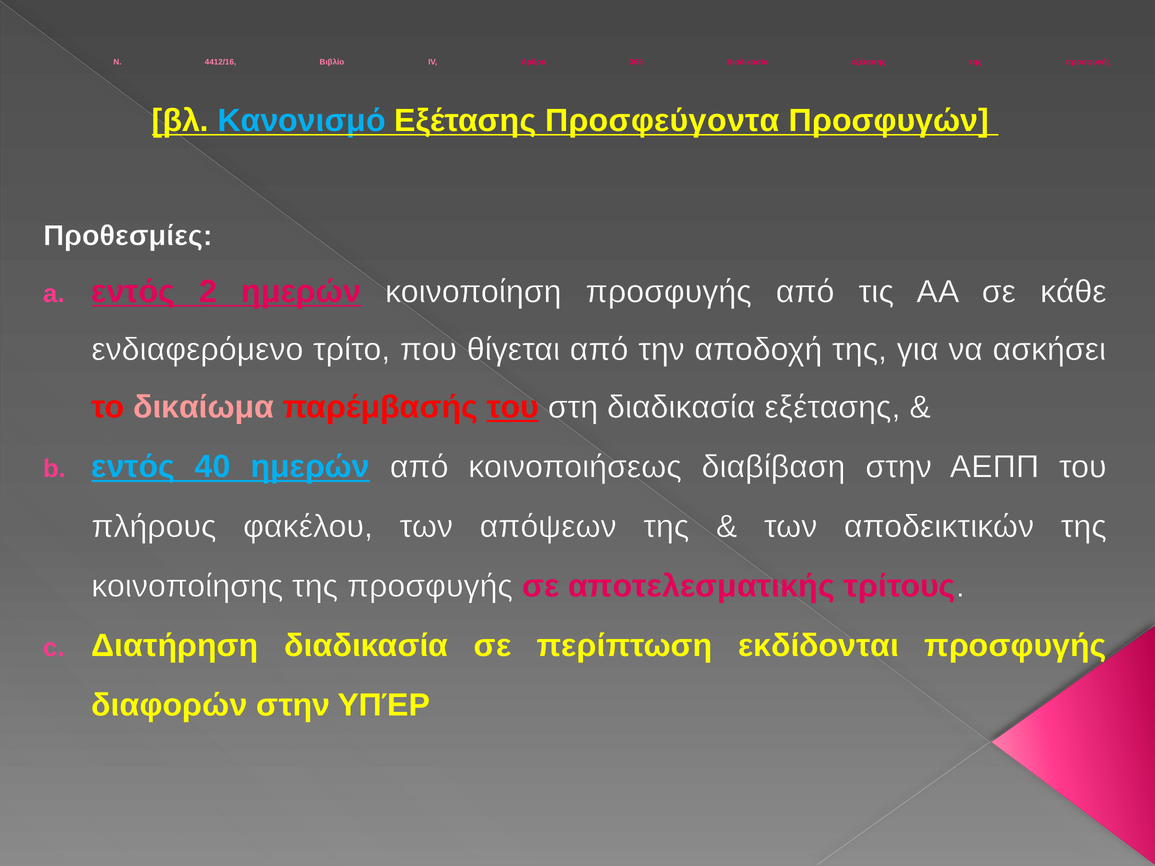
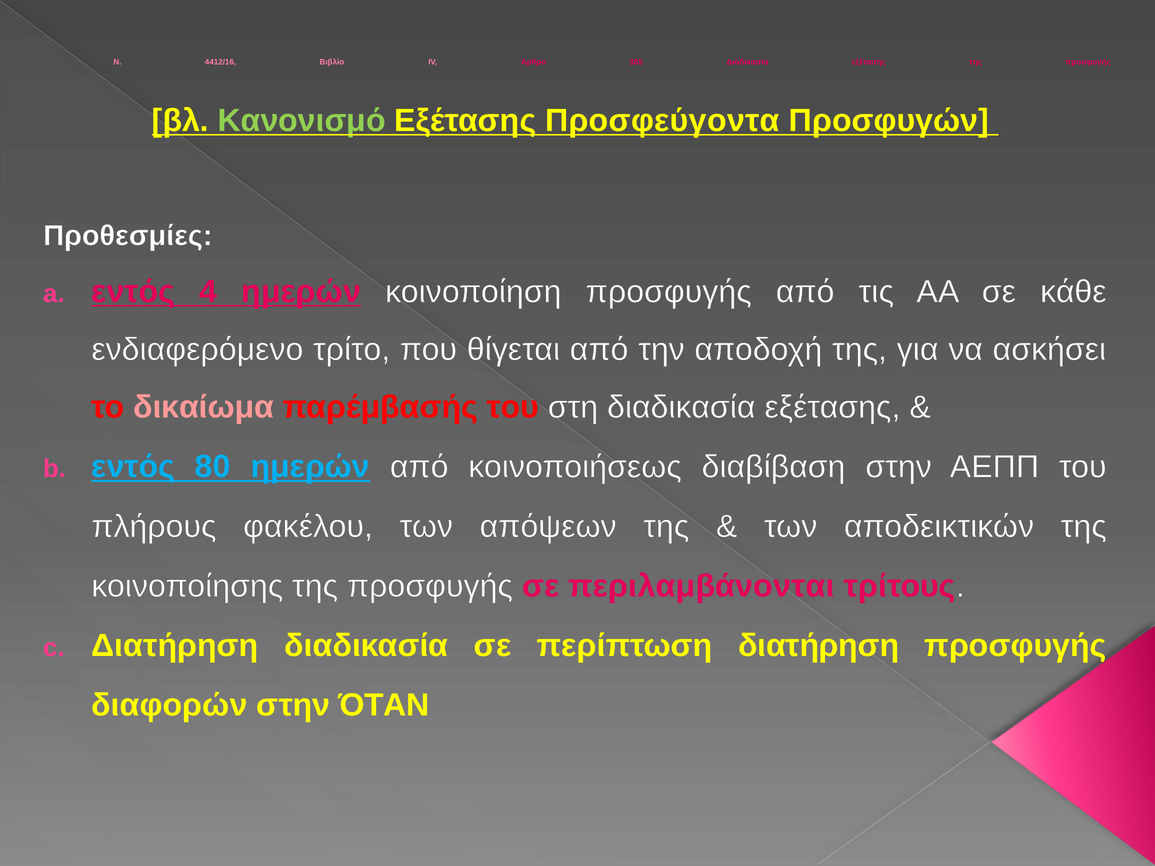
Κανονισμό colour: light blue -> light green (302, 121)
2: 2 -> 4 (208, 292)
του underline: present -> none (513, 407)
40: 40 -> 80 (213, 467)
αποτελεσματικής: αποτελεσματικής -> περιλαμβάνονται (701, 586)
περίπτωση εκδίδονται: εκδίδονται -> διατήρηση (819, 646)
ΥΠΈΡ: ΥΠΈΡ -> ΌΤΑΝ (384, 706)
